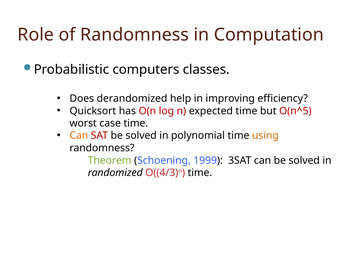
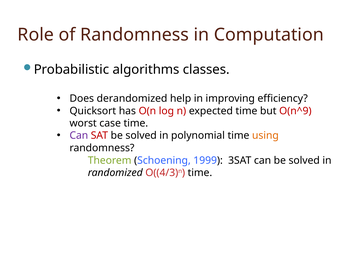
computers: computers -> algorithms (146, 70)
O(n^5: O(n^5 -> O(n^9 (295, 111)
Can colour: orange -> purple (79, 136)
